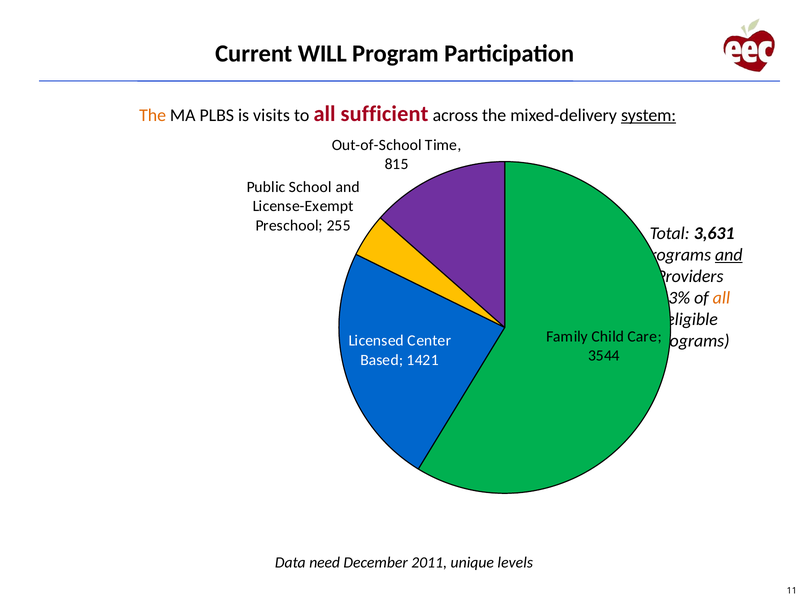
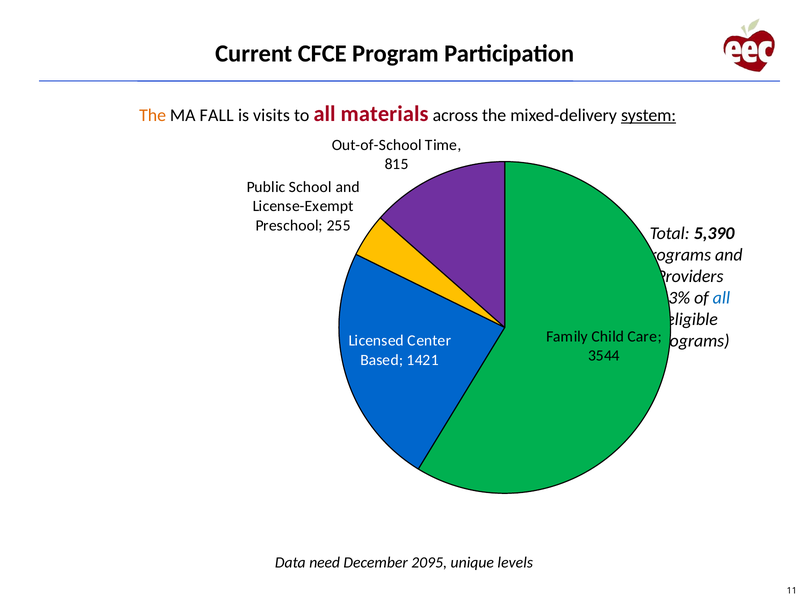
WILL: WILL -> CFCE (322, 54)
PLBS: PLBS -> FALL (217, 115)
sufficient: sufficient -> materials (385, 114)
3,631: 3,631 -> 5,390 (714, 233)
and underline: present -> none (729, 255)
all colour: orange -> blue (721, 298)
2011: 2011 -> 2095 (429, 562)
